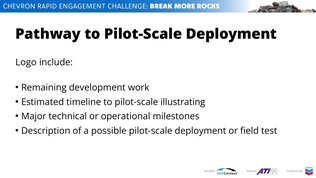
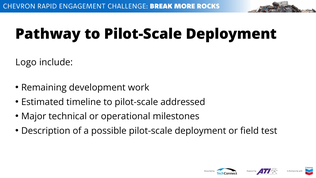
illustrating: illustrating -> addressed (183, 102)
